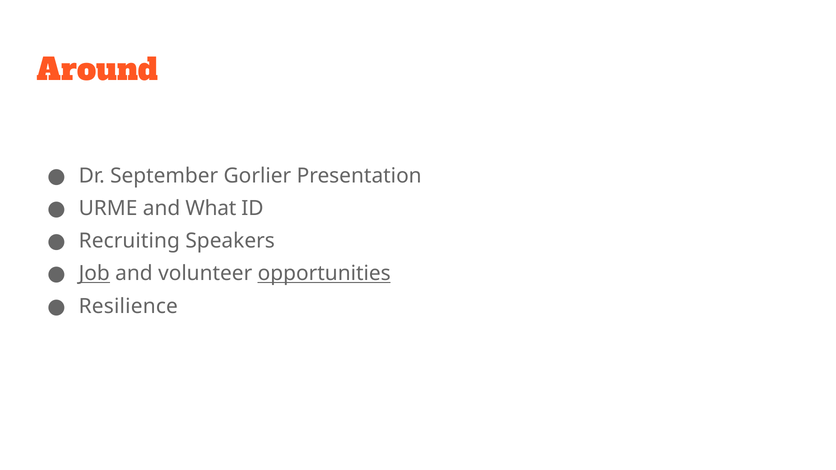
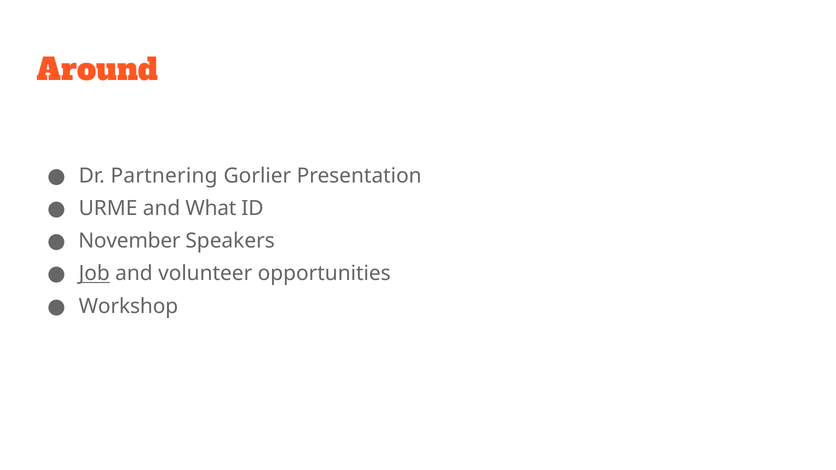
September: September -> Partnering (164, 176)
Recruiting: Recruiting -> November (129, 241)
opportunities underline: present -> none (324, 274)
Resilience: Resilience -> Workshop (128, 306)
